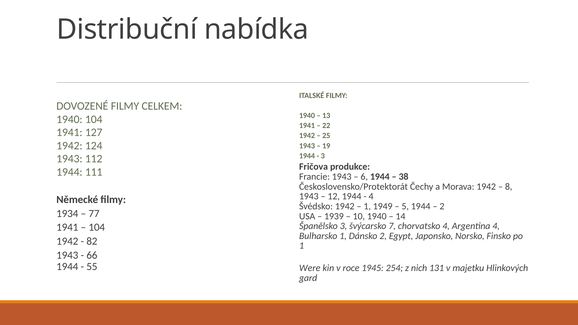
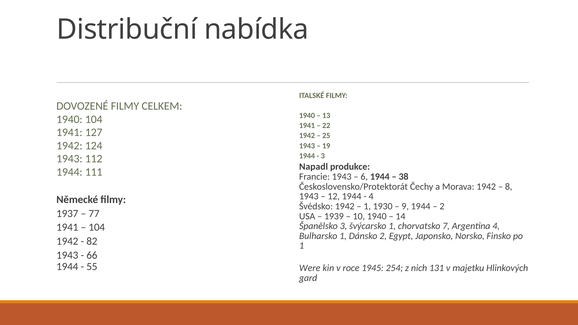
Fričova: Fričova -> Napadl (314, 167)
1949: 1949 -> 1930 (383, 206)
5: 5 -> 9 (405, 206)
1934: 1934 -> 1937 (67, 214)
švýcarsko 7: 7 -> 1 (392, 226)
chorvatsko 4: 4 -> 7 (446, 226)
